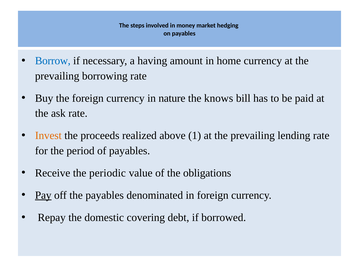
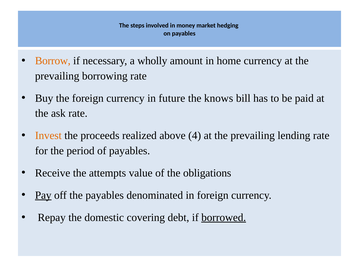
Borrow colour: blue -> orange (53, 61)
having: having -> wholly (152, 61)
nature: nature -> future (172, 98)
1: 1 -> 4 (195, 136)
periodic: periodic -> attempts (108, 173)
borrowed underline: none -> present (224, 218)
